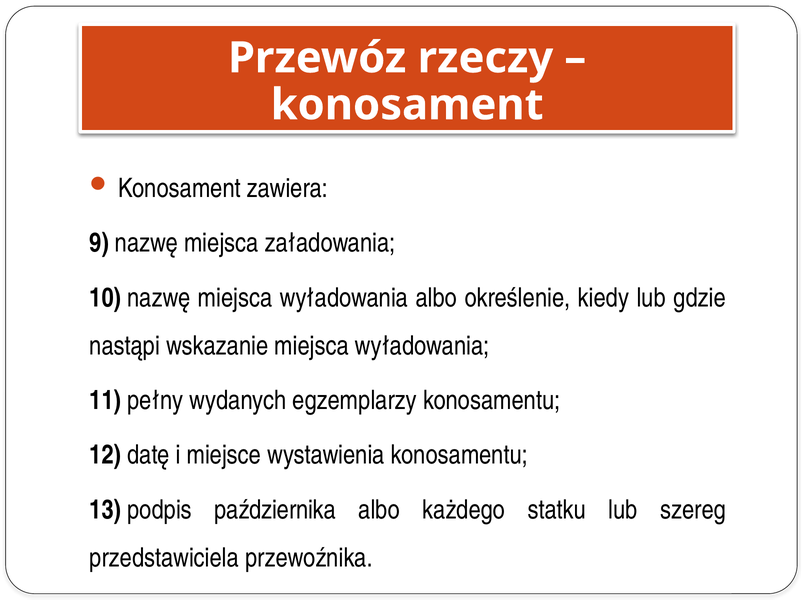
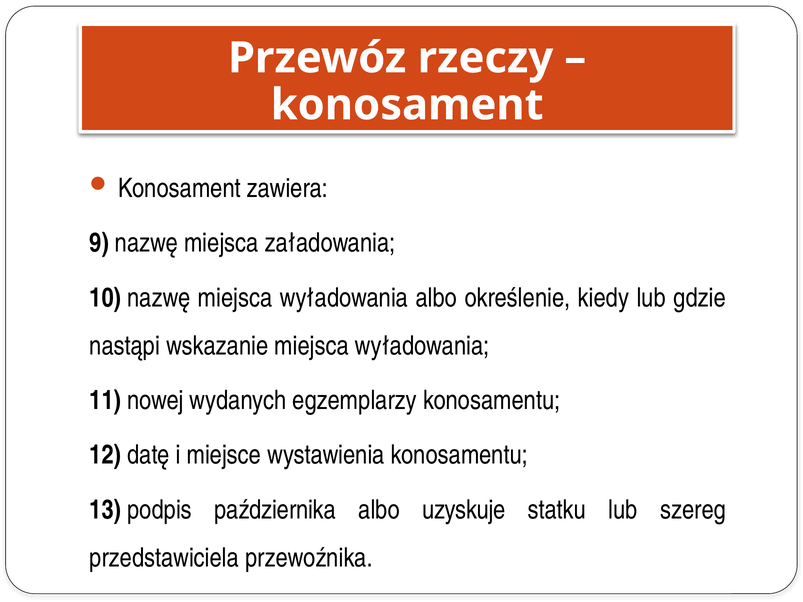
pełny: pełny -> nowej (155, 401)
każdego: każdego -> uzyskuje (464, 510)
